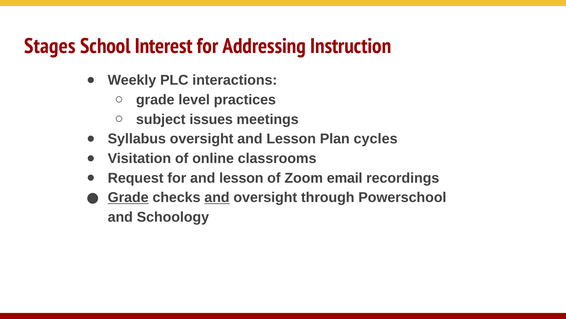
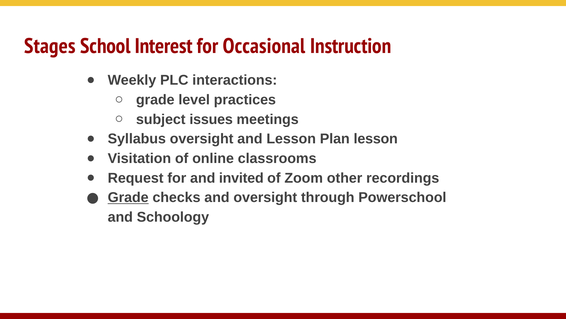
Addressing: Addressing -> Occasional (264, 46)
Plan cycles: cycles -> lesson (376, 139)
for and lesson: lesson -> invited (241, 178)
email: email -> other (345, 178)
and underline: present -> none (217, 197)
